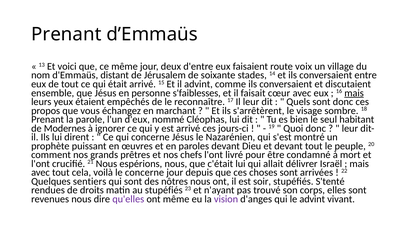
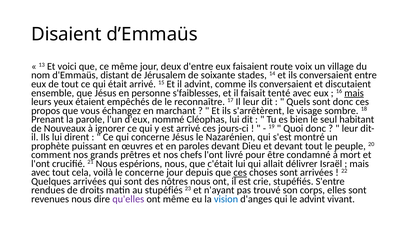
Prenant: Prenant -> Disaient (66, 34)
cœur: cœur -> tenté (279, 93)
Modernes: Modernes -> Nouveaux (65, 128)
ces underline: none -> present (240, 173)
Quelques sentiers: sentiers -> arrivées (90, 181)
soir: soir -> crie (262, 181)
S'tenté: S'tenté -> S'entre (330, 181)
vision colour: purple -> blue (226, 199)
